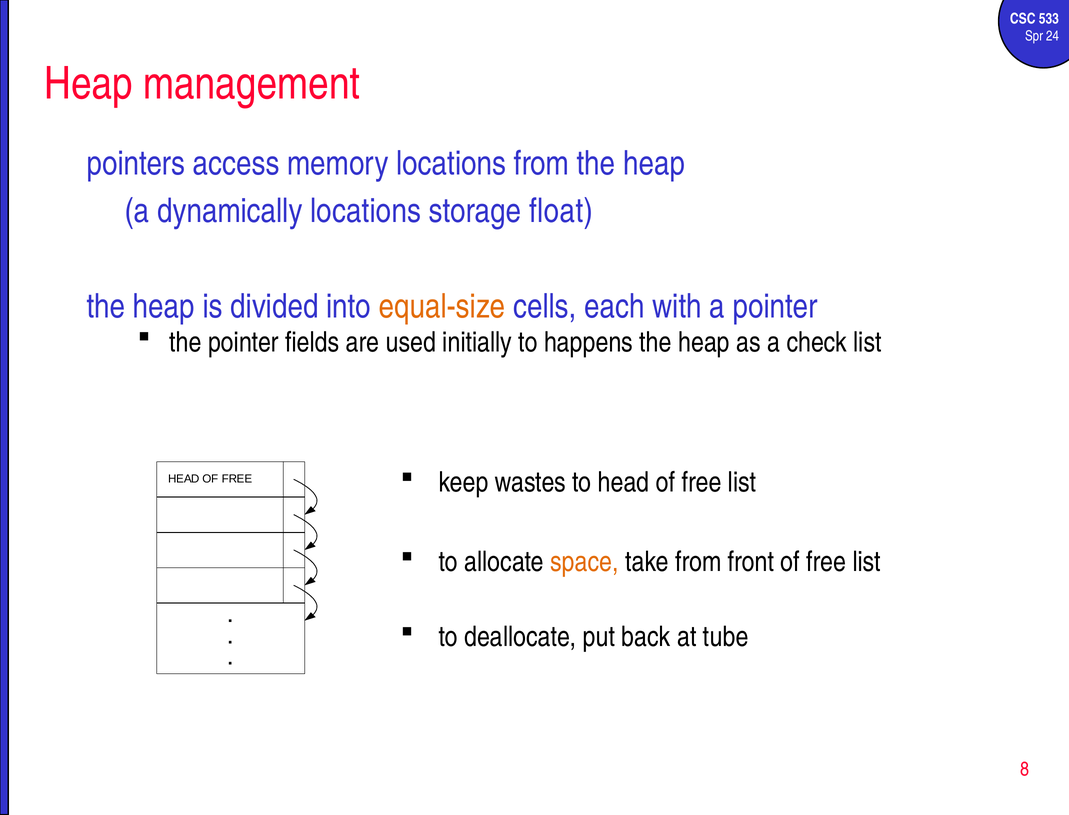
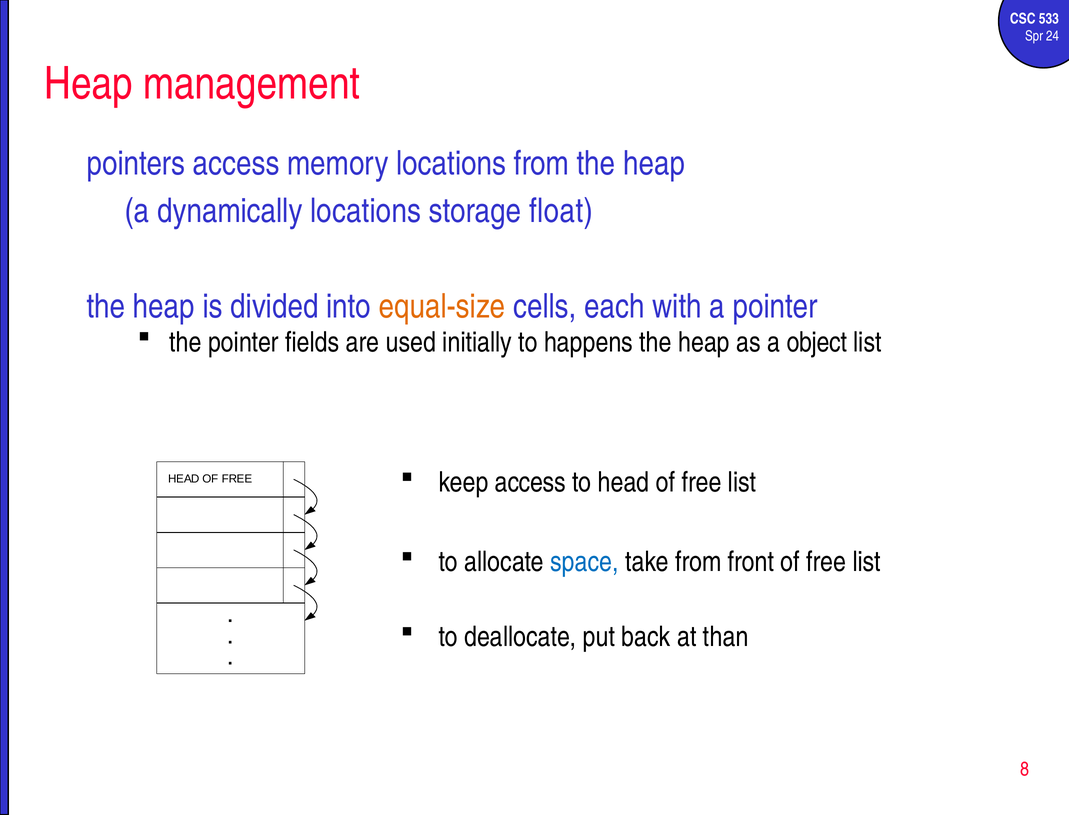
check: check -> object (817, 342)
keep wastes: wastes -> access (530, 482)
space colour: orange -> blue (585, 561)
tube: tube -> than (726, 637)
